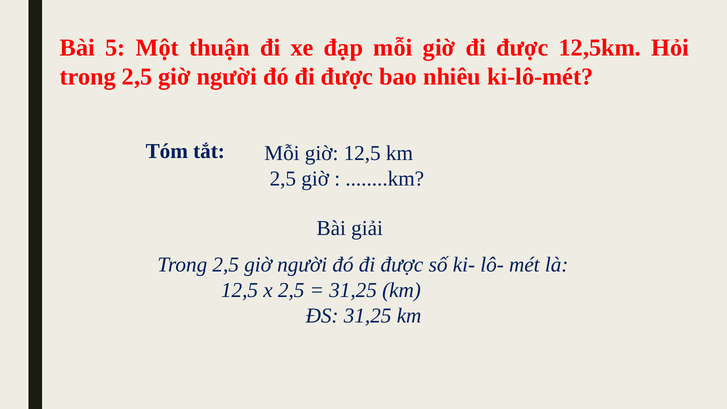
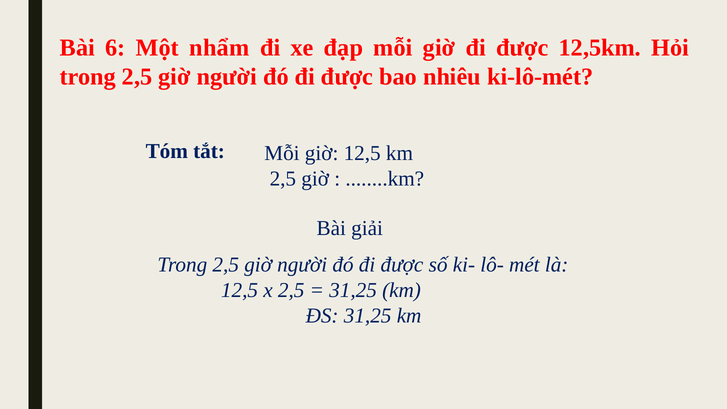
5: 5 -> 6 (115, 48)
thuận: thuận -> nhẩm (219, 48)
